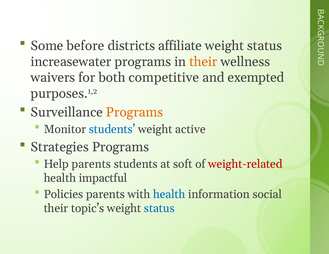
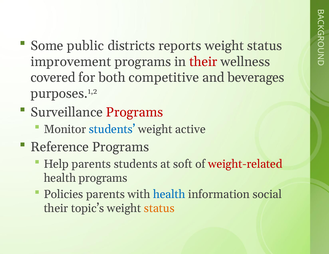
before: before -> public (85, 46)
affiliate: affiliate -> reports (180, 46)
increasewater: increasewater -> improvement (71, 62)
their colour: orange -> red (203, 62)
waivers: waivers -> covered (53, 78)
exempted: exempted -> beverages (256, 78)
Programs colour: orange -> red (135, 112)
Strategies: Strategies -> Reference (60, 147)
health impactful: impactful -> programs (103, 178)
status colour: blue -> orange (159, 208)
